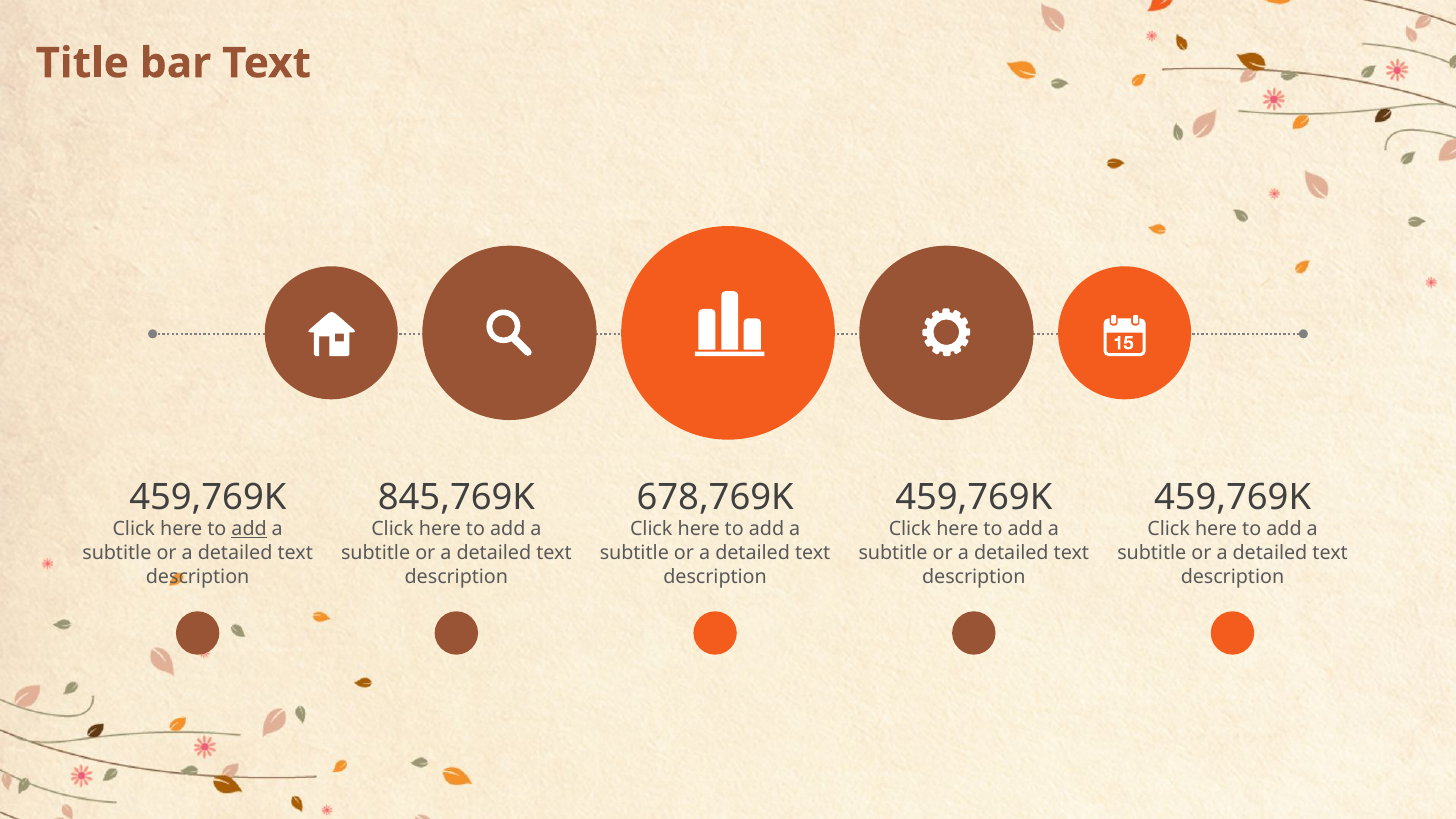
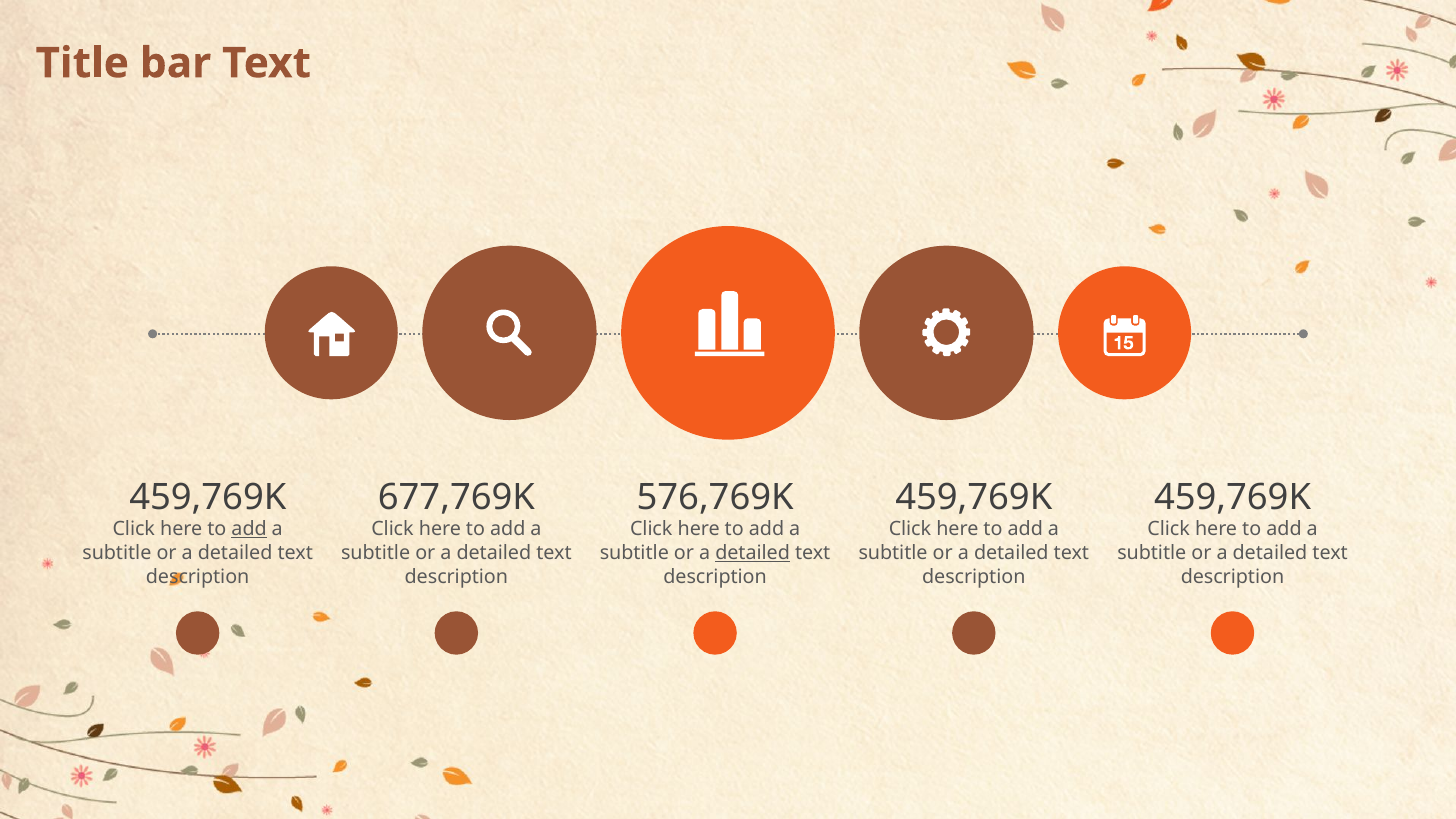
845,769K: 845,769K -> 677,769K (456, 498)
678,769K: 678,769K -> 576,769K (715, 498)
detailed underline: none -> present (753, 553)
